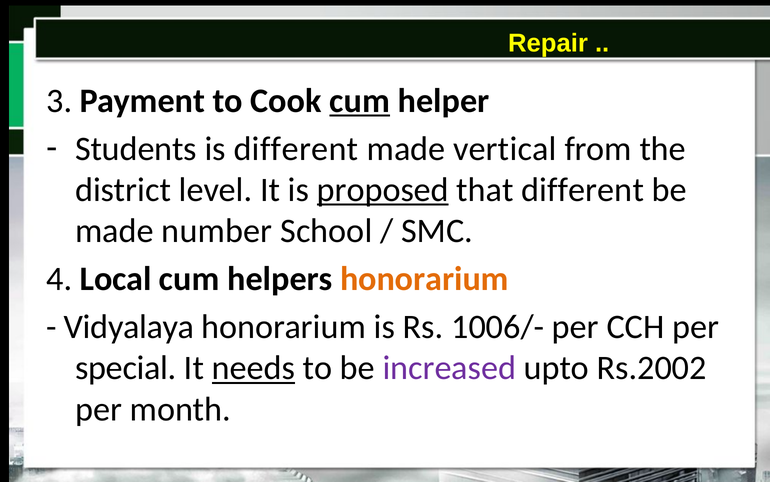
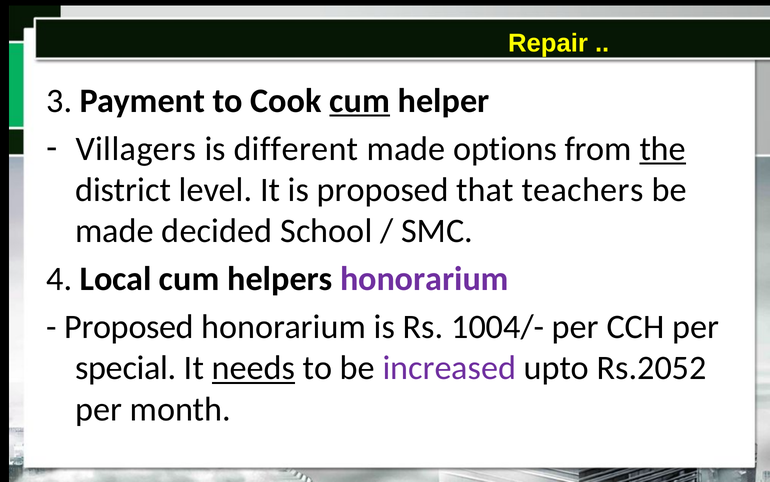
Students: Students -> Villagers (136, 148)
vertical: vertical -> options (505, 148)
the underline: none -> present (663, 148)
proposed underline: present -> none (383, 190)
that different: different -> teachers (582, 190)
number: number -> decided (217, 231)
honorarium colour: orange -> purple (424, 279)
Vidyalaya: Vidyalaya -> Proposed (129, 327)
1006/-: 1006/- -> 1004/- (498, 327)
Rs.2002: Rs.2002 -> Rs.2052 (652, 368)
